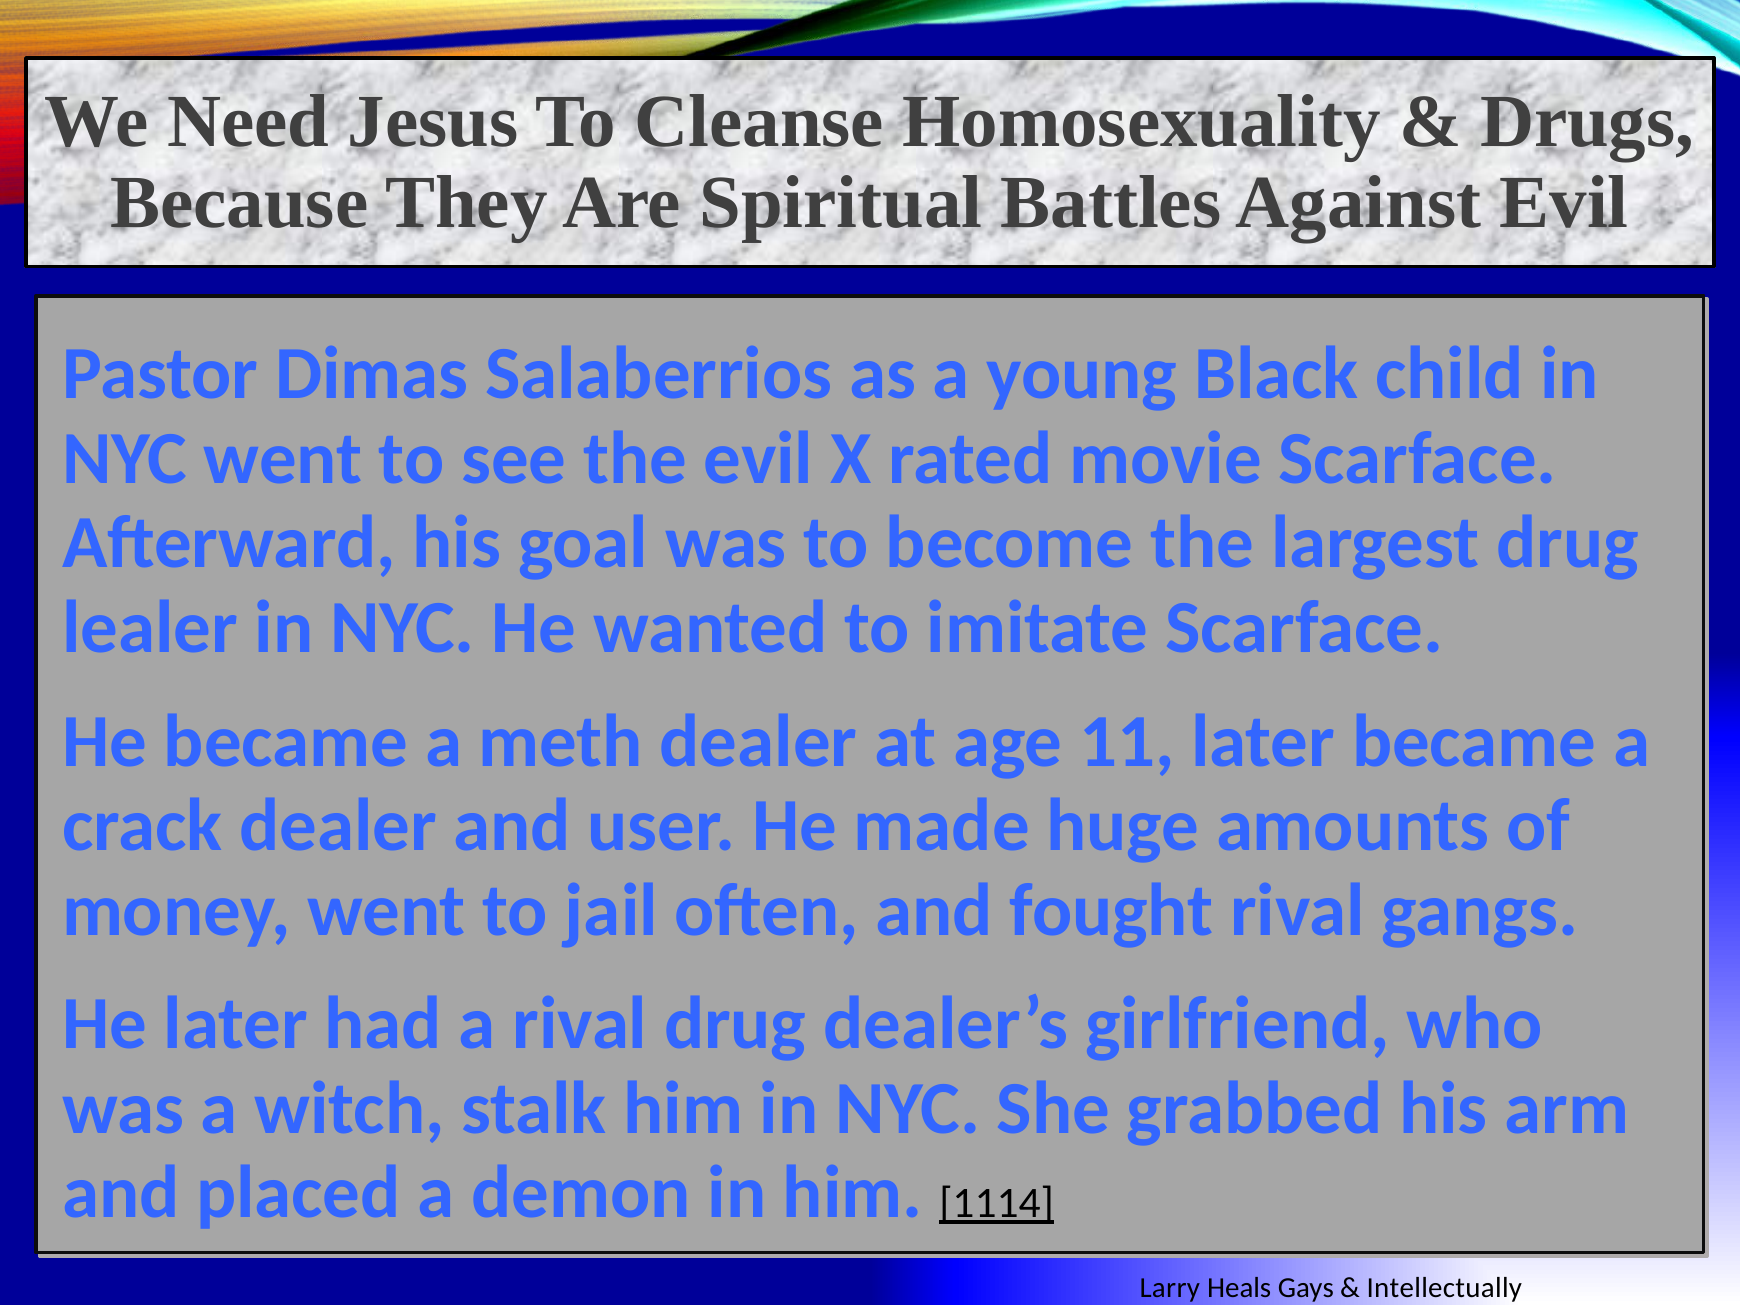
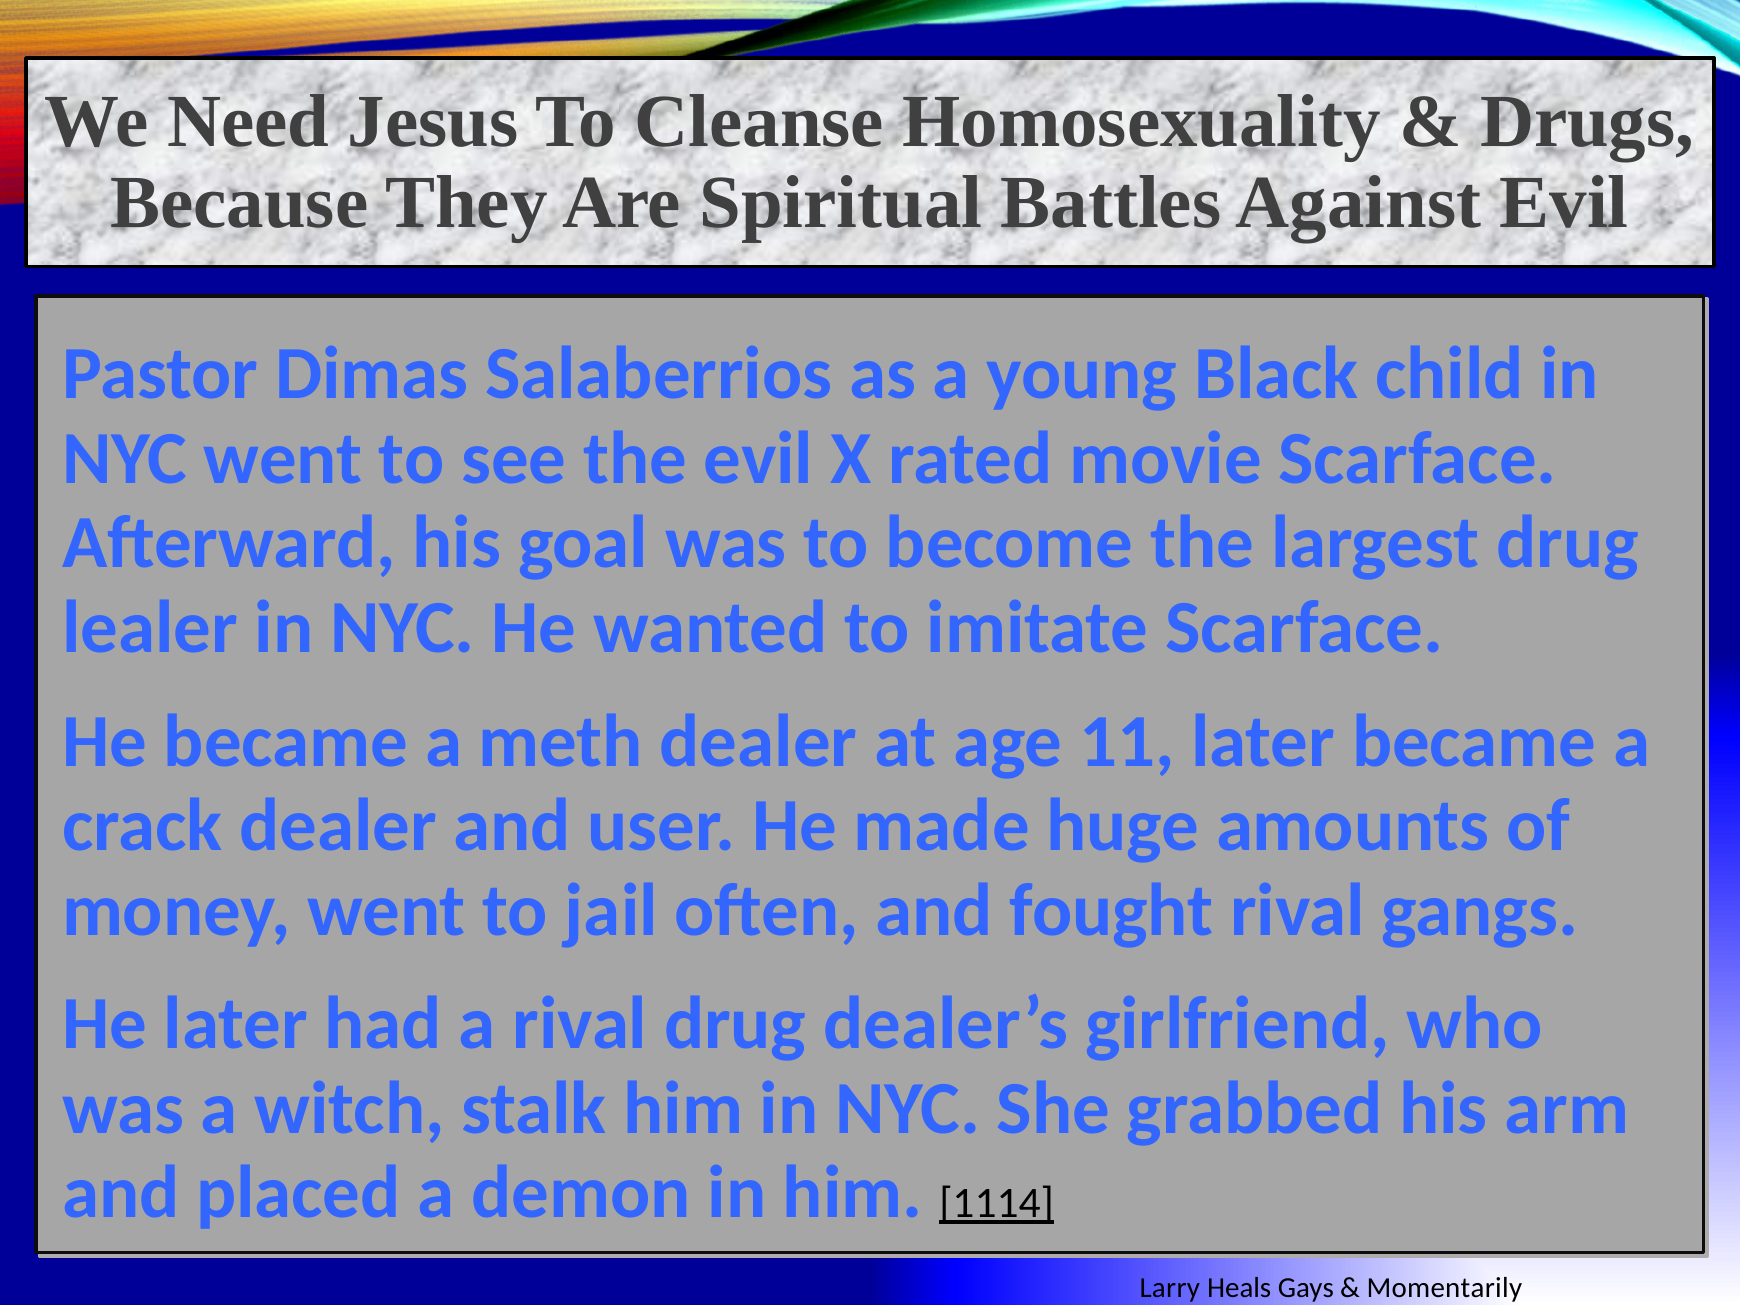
Intellectually: Intellectually -> Momentarily (1444, 1288)
